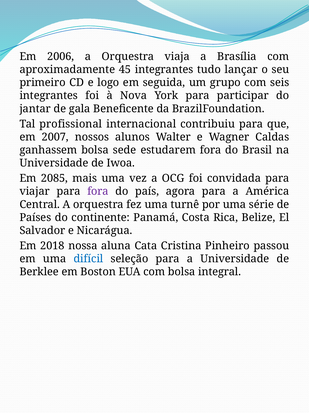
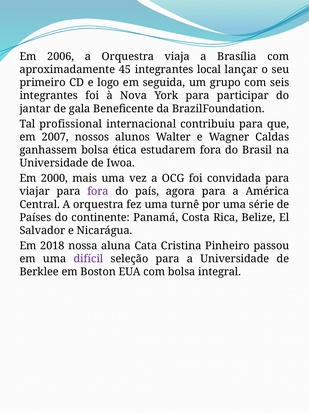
tudo: tudo -> local (209, 69)
sede: sede -> ética (125, 150)
2085: 2085 -> 2000 (54, 178)
difícil colour: blue -> purple (88, 258)
